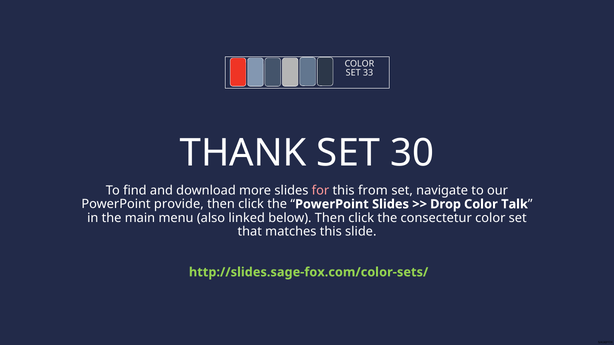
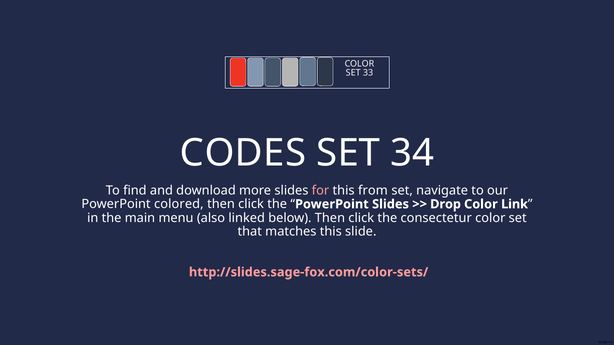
THANK: THANK -> CODES (243, 153)
30: 30 -> 34 (412, 153)
provide: provide -> colored (179, 204)
Talk: Talk -> Link (515, 204)
http://slides.sage-fox.com/color-sets/ colour: light green -> pink (309, 272)
